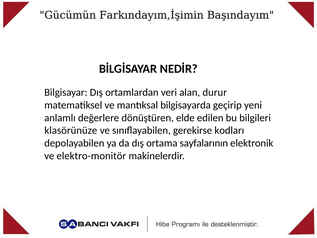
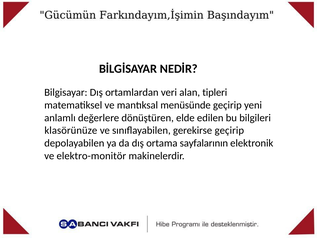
durur: durur -> tipleri (215, 92)
bilgisayarda: bilgisayarda -> menüsünde (186, 105)
gerekirse kodları: kodları -> geçirip (229, 130)
